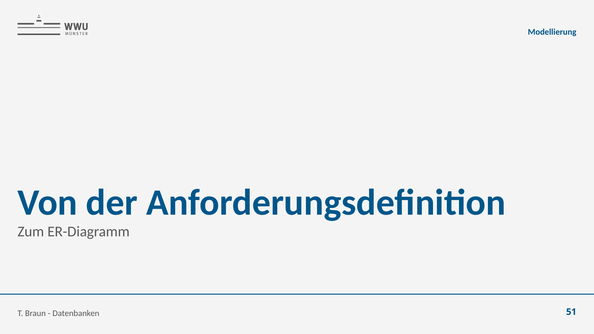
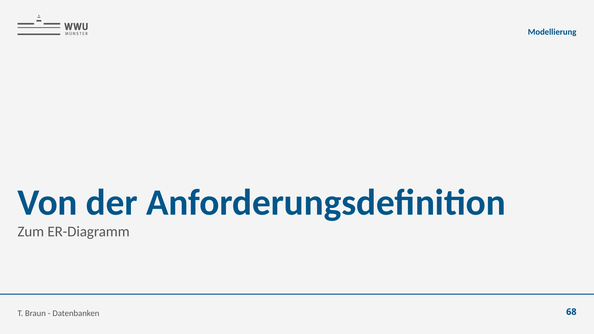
51: 51 -> 68 (571, 312)
